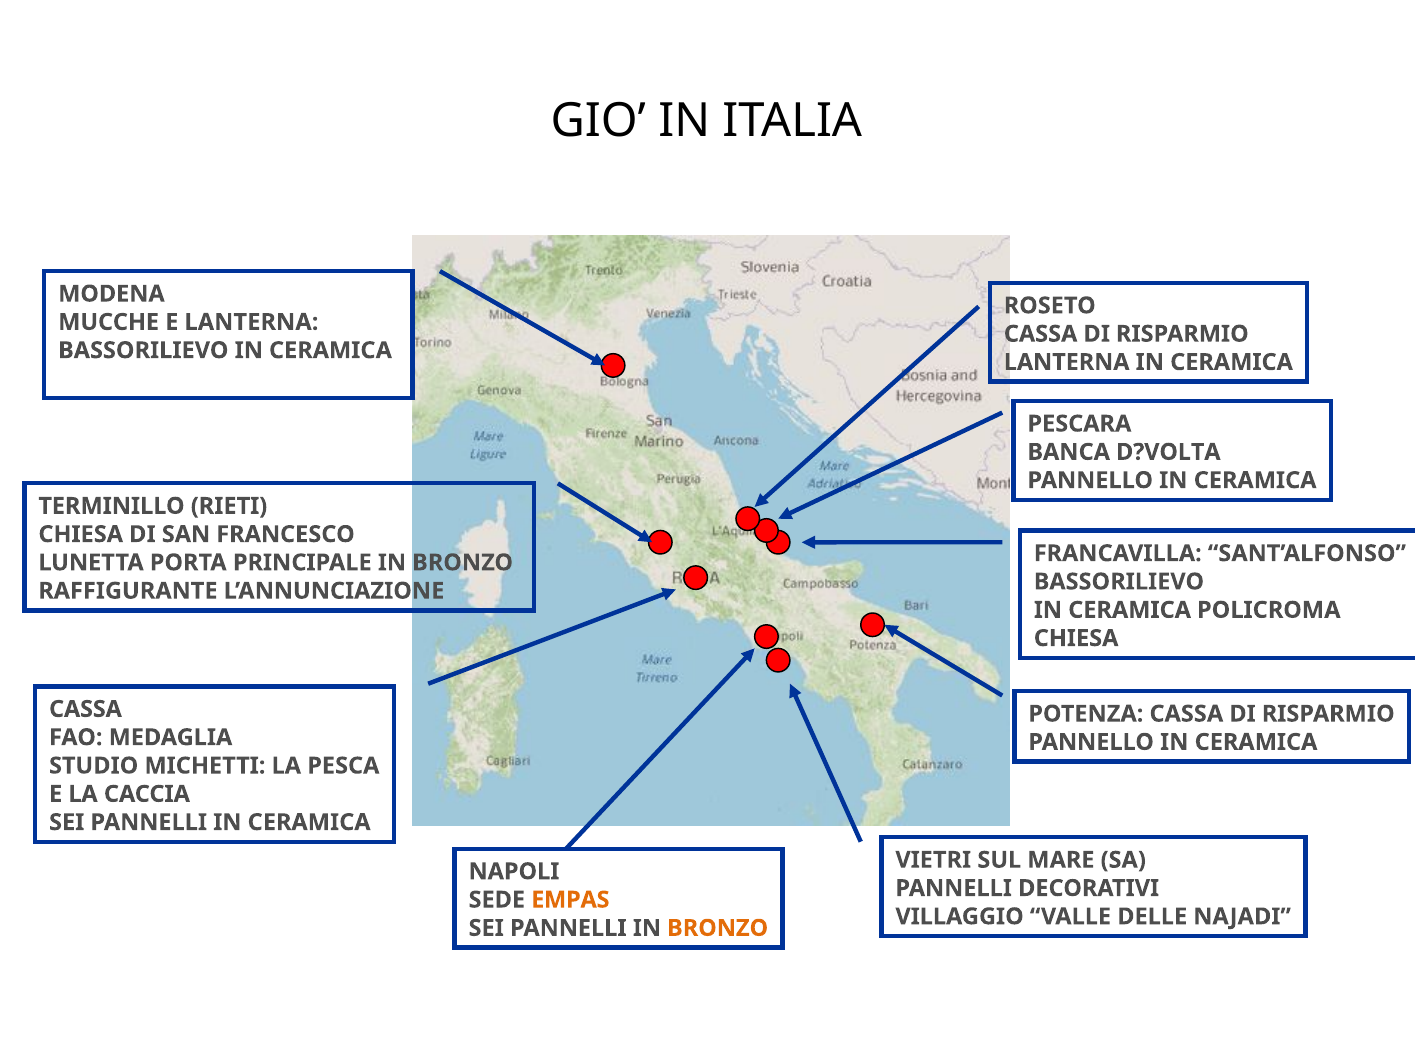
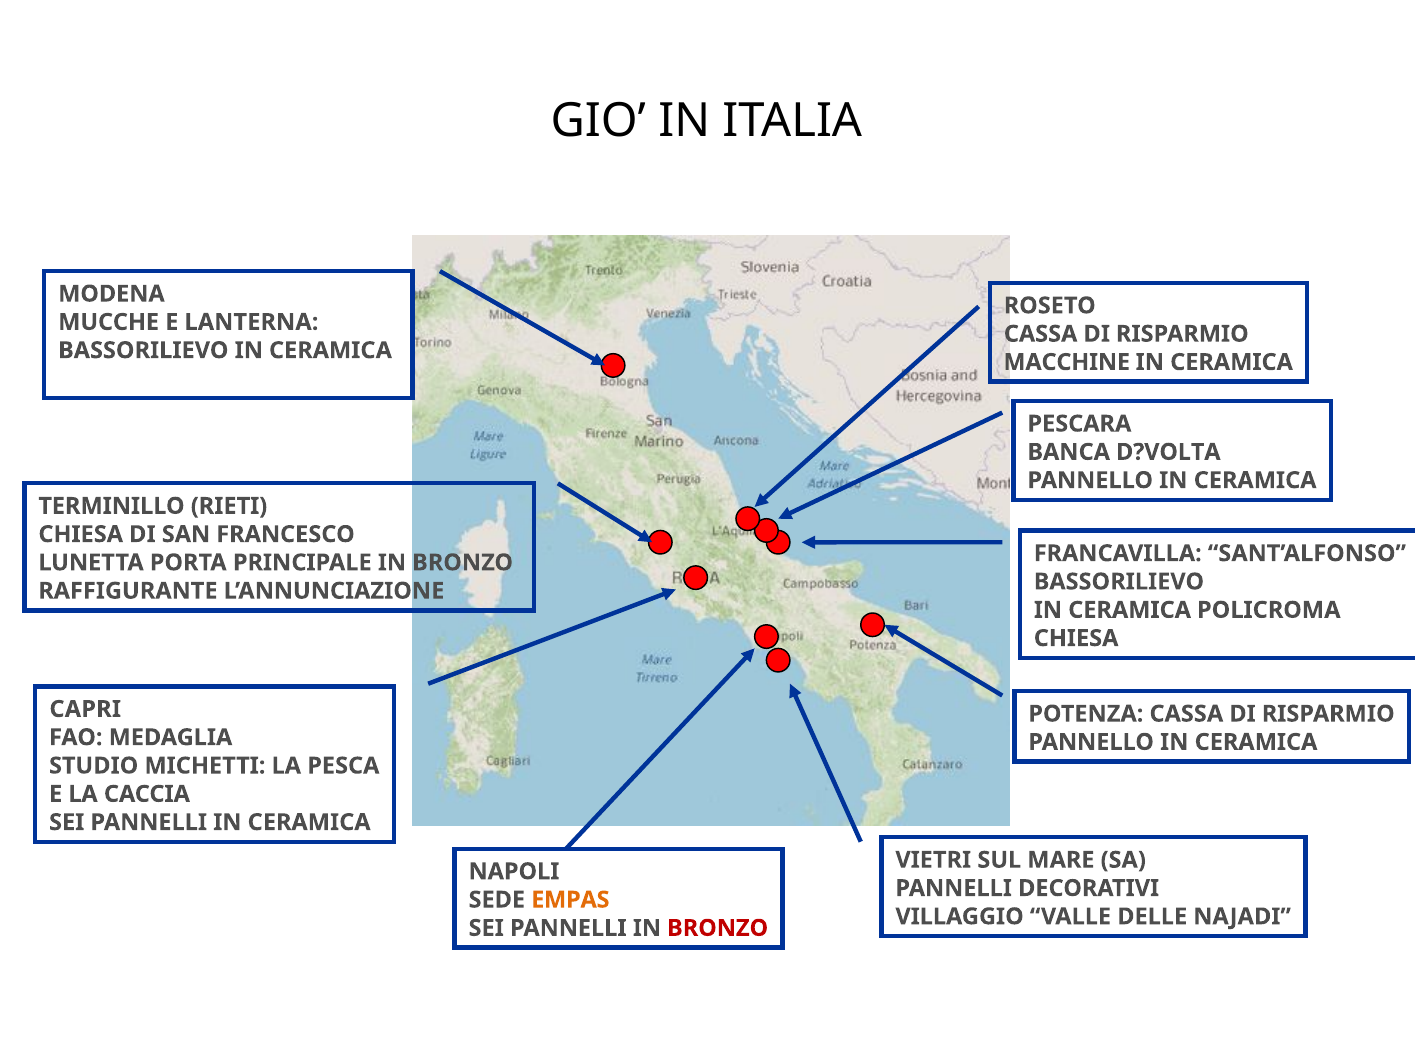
LANTERNA: LANTERNA -> MACCHINE (1067, 362)
CASSA: CASSA -> CAPRI (85, 709)
BRONZO colour: orange -> red (718, 928)
